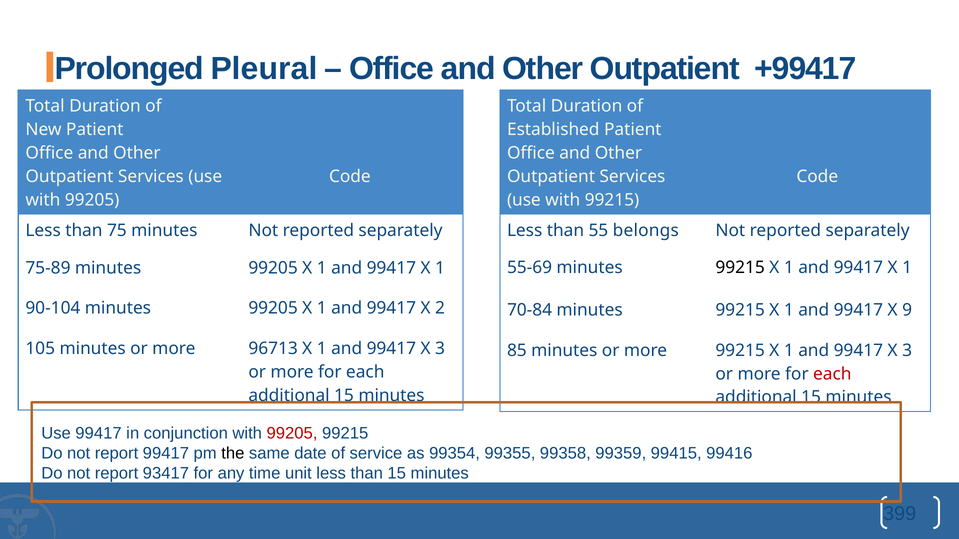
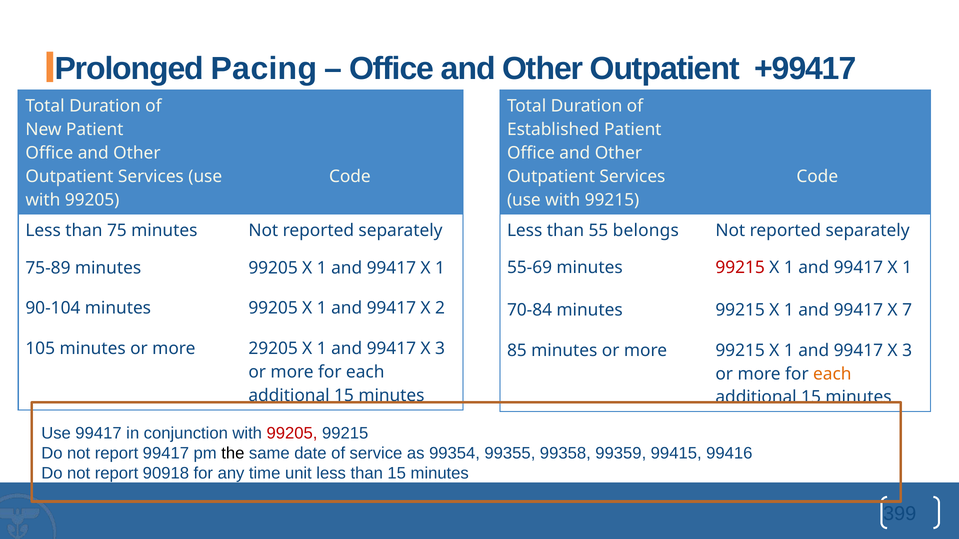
Pleural: Pleural -> Pacing (264, 69)
99215 colour: black -> red (740, 268)
9: 9 -> 7 (907, 310)
96713: 96713 -> 29205 (273, 349)
each colour: red -> orange (832, 374)
93417: 93417 -> 90918 (166, 473)
